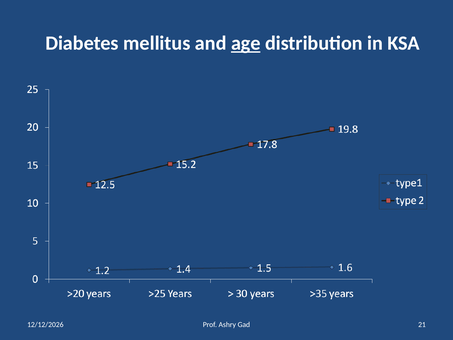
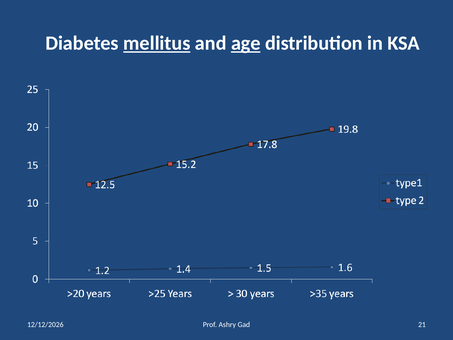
mellitus underline: none -> present (157, 43)
